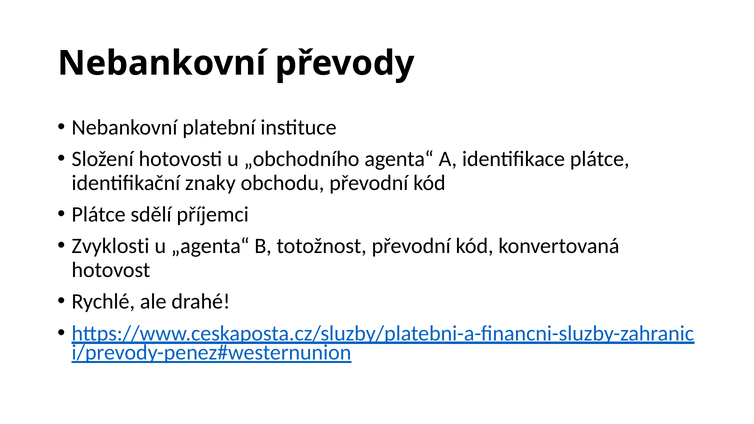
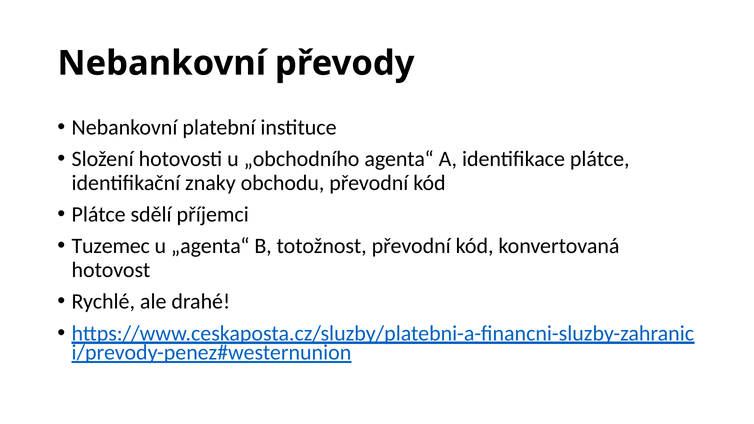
Zvyklosti: Zvyklosti -> Tuzemec (111, 246)
